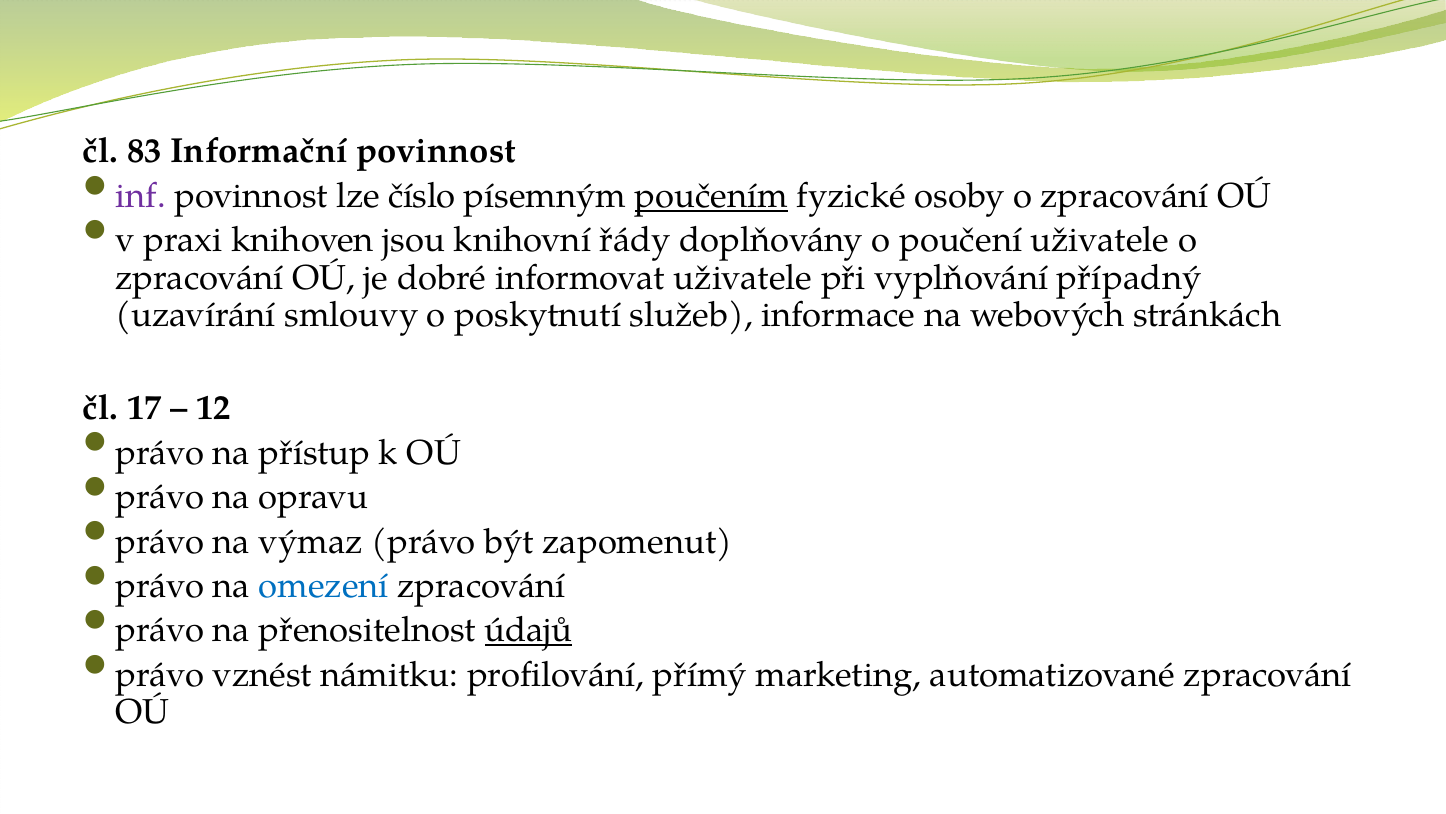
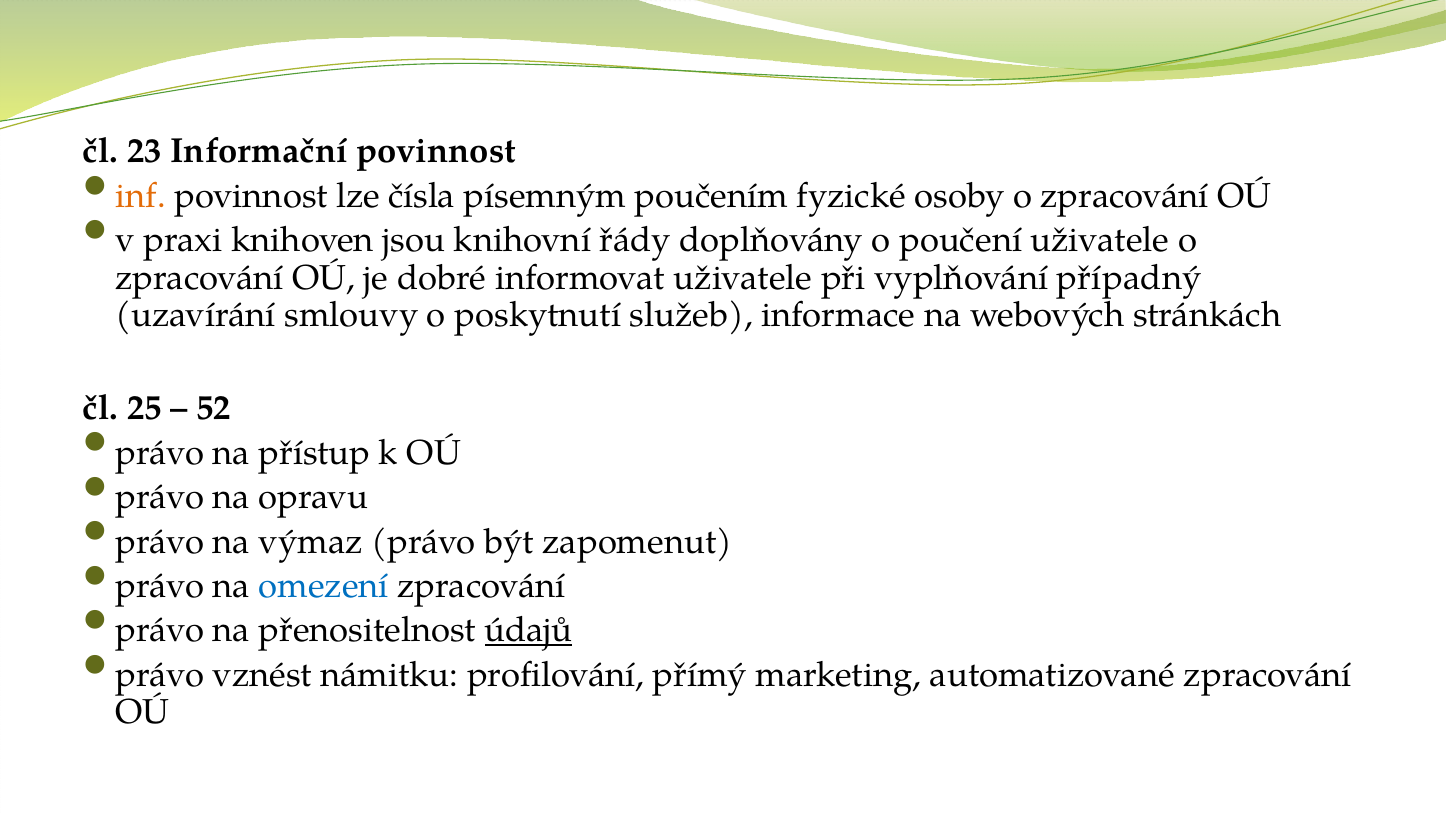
83: 83 -> 23 (144, 151)
inf colour: purple -> orange (141, 196)
číslo: číslo -> čísla (422, 196)
poučením underline: present -> none (712, 196)
17: 17 -> 25 (144, 408)
12: 12 -> 52 (214, 408)
